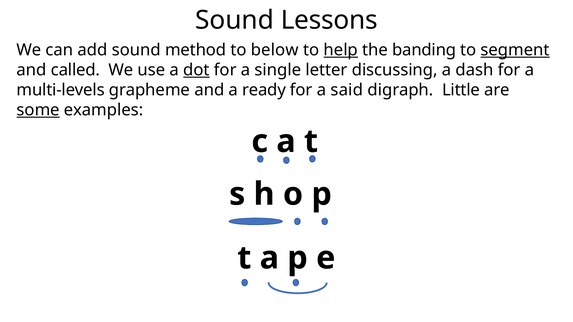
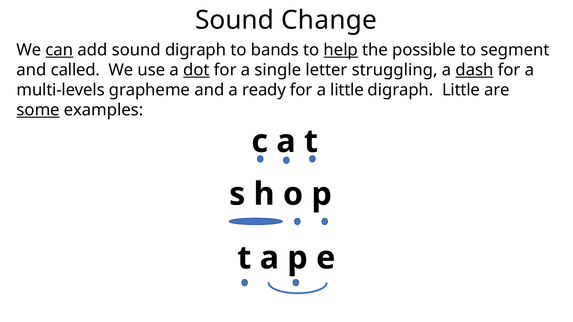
Lessons: Lessons -> Change (329, 20)
can underline: none -> present (59, 50)
sound method: method -> digraph (196, 50)
below: below -> bands (275, 50)
banding: banding -> possible (424, 50)
segment underline: present -> none (515, 50)
discussing: discussing -> struggling (395, 70)
dash underline: none -> present (474, 70)
a said: said -> little (347, 90)
